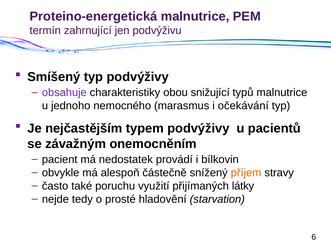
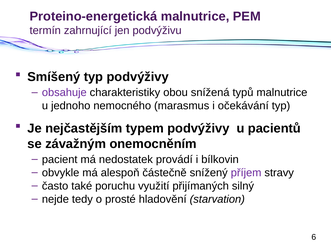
snižující: snižující -> snížená (210, 93)
příjem colour: orange -> purple (246, 173)
látky: látky -> silný (243, 186)
